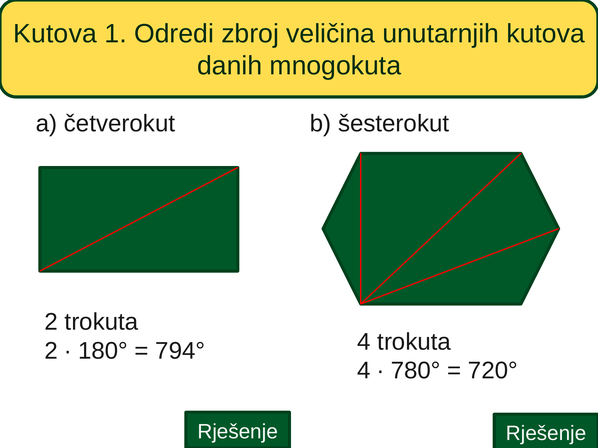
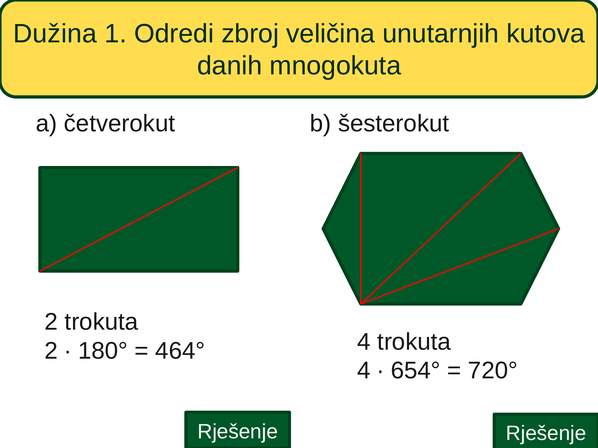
Kutova: Kutova -> Dužina (55, 34)
794°: 794° -> 464° (180, 351)
780°: 780° -> 654° (416, 371)
